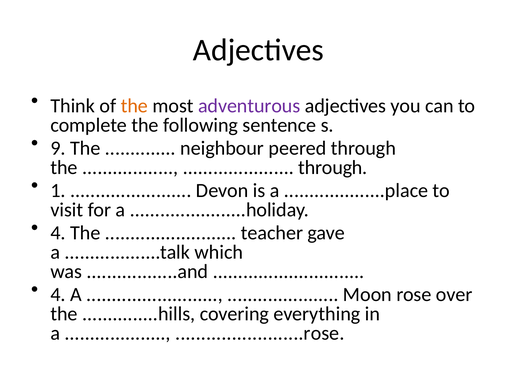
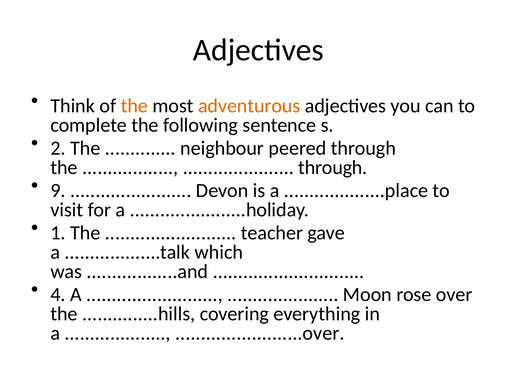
adventurous colour: purple -> orange (249, 106)
9: 9 -> 2 (58, 148)
1: 1 -> 9 (58, 190)
4: 4 -> 1 (58, 233)
.........................rose: .........................rose -> .........................over (260, 333)
